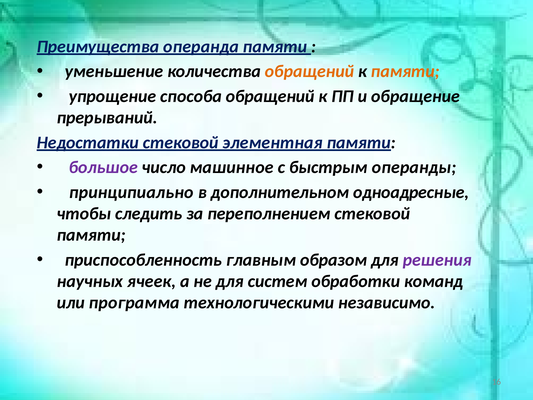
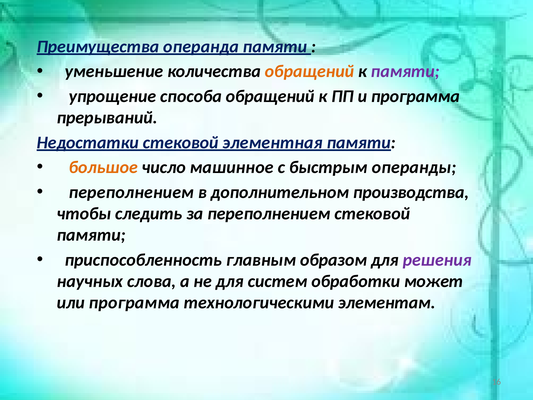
памяти colour: orange -> purple (405, 71)
и обращение: обращение -> программа (416, 96)
большое colour: purple -> orange (103, 167)
принципиально: принципиально -> переполнением (131, 192)
одноадресные: одноадресные -> производства (411, 192)
ячеек: ячеек -> слова (152, 281)
команд: команд -> может (434, 281)
независимо: независимо -> элементам (387, 302)
